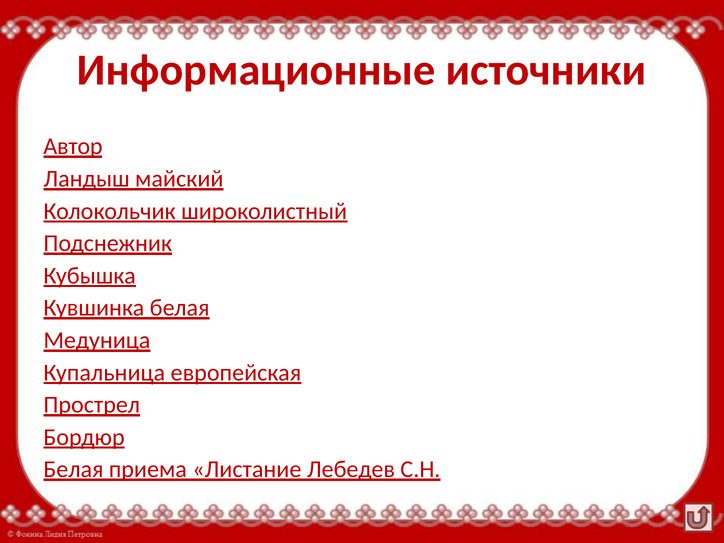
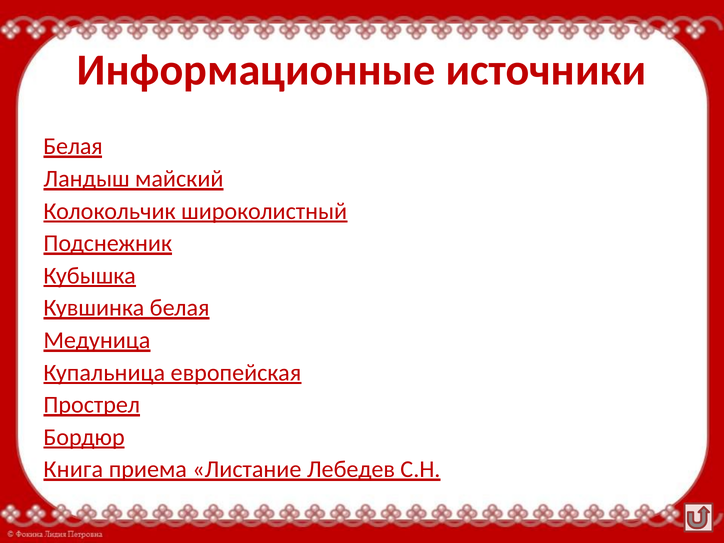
Автор: Автор -> Белая (73, 146)
Белая: Белая -> Книга (73, 469)
